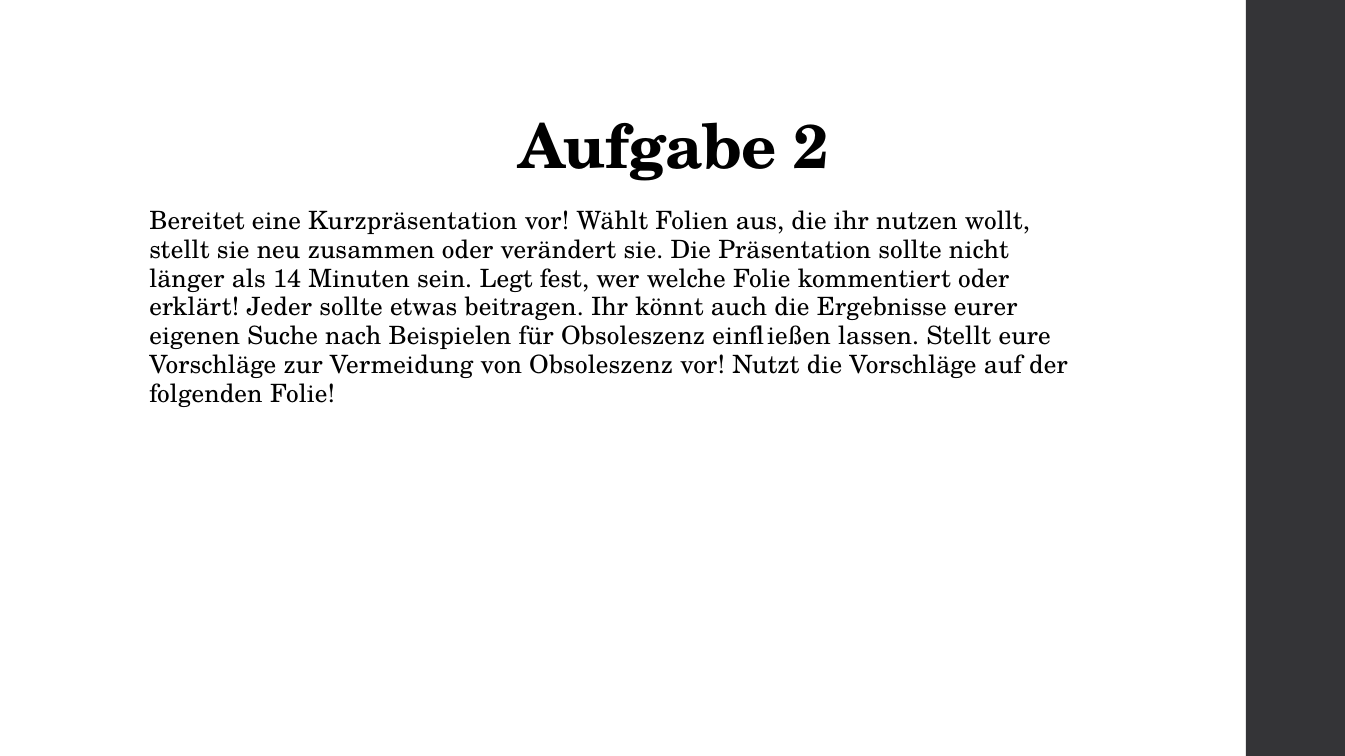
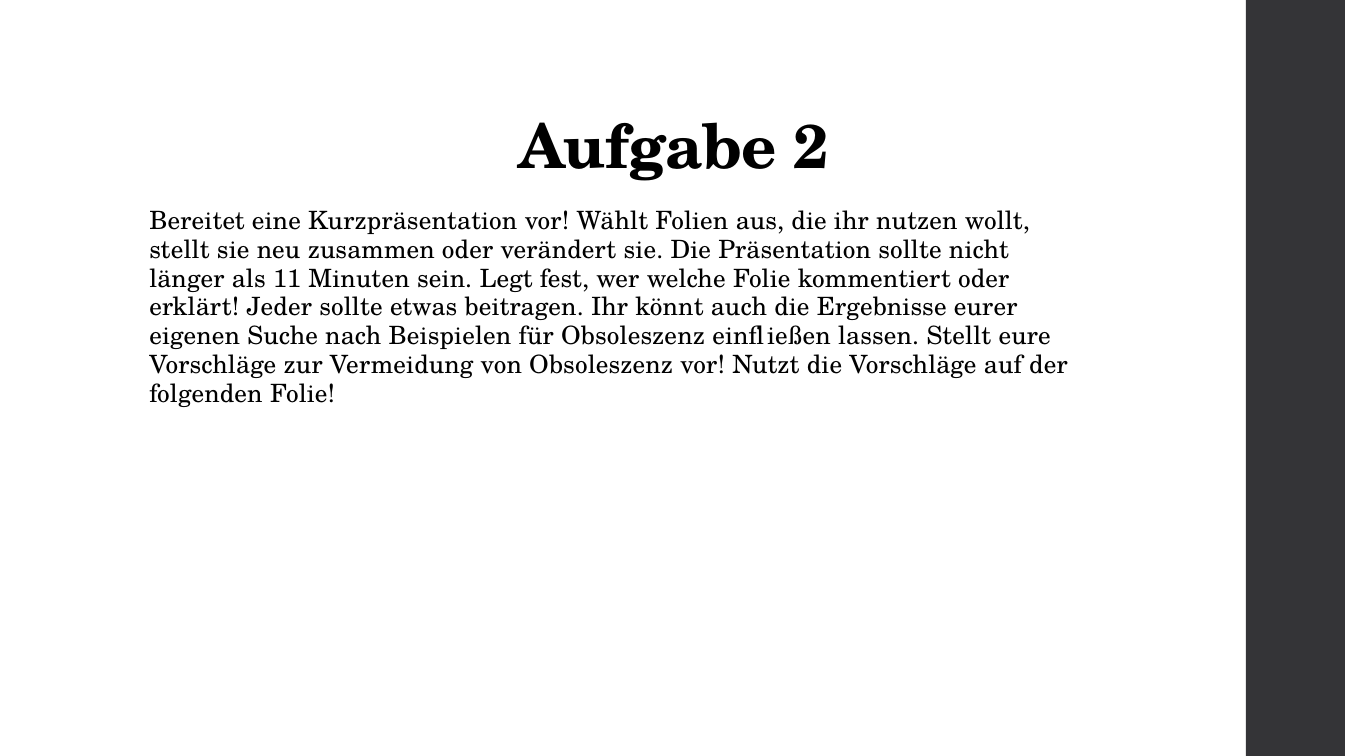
14: 14 -> 11 (287, 279)
